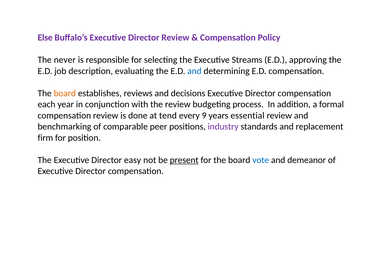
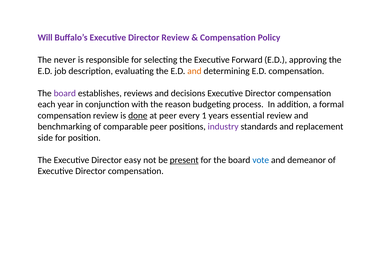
Else: Else -> Will (45, 38)
Streams: Streams -> Forward (247, 60)
and colour: blue -> orange (194, 71)
board colour: orange -> purple (65, 93)
the review: review -> reason (178, 104)
done underline: none -> present (138, 116)
at tend: tend -> peer (168, 116)
9: 9 -> 1 (204, 116)
firm: firm -> side (45, 138)
